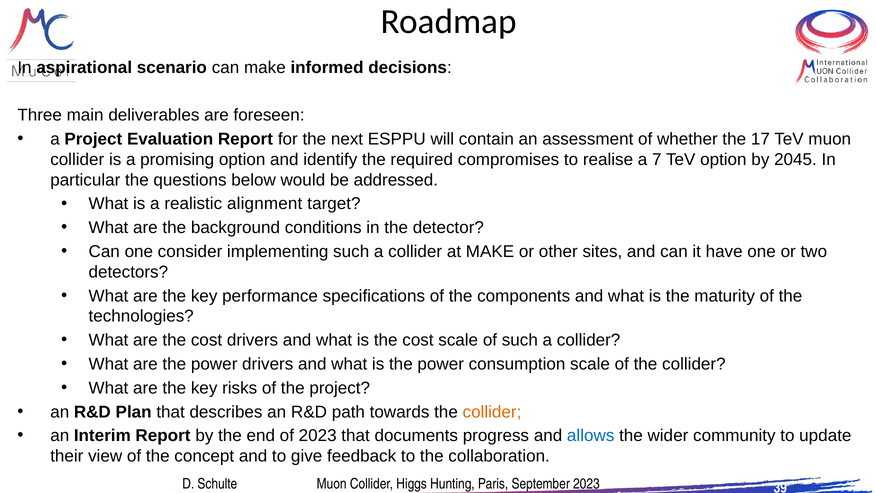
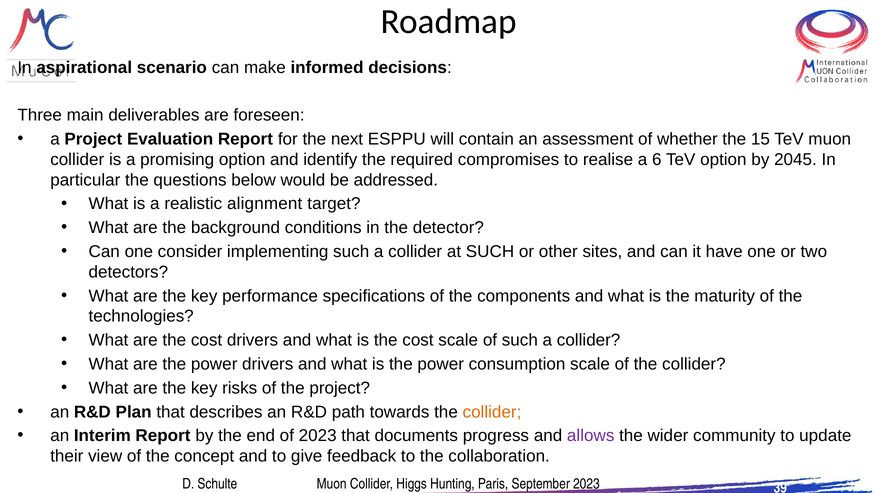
17: 17 -> 15 (760, 139)
7: 7 -> 6 (657, 159)
at MAKE: MAKE -> SUCH (490, 251)
allows colour: blue -> purple (591, 436)
